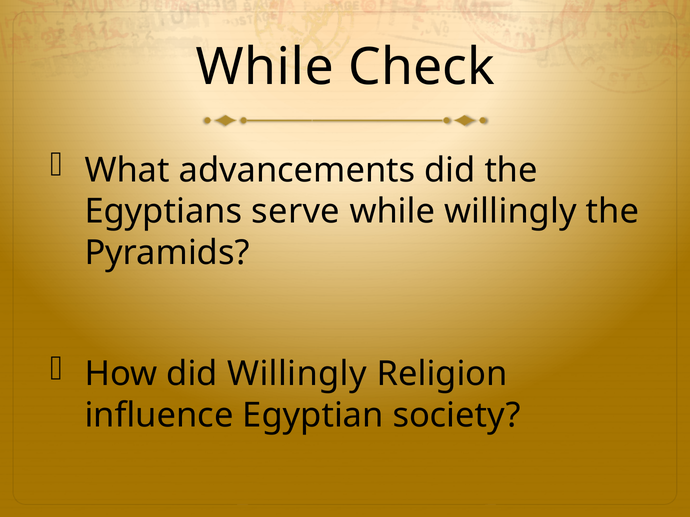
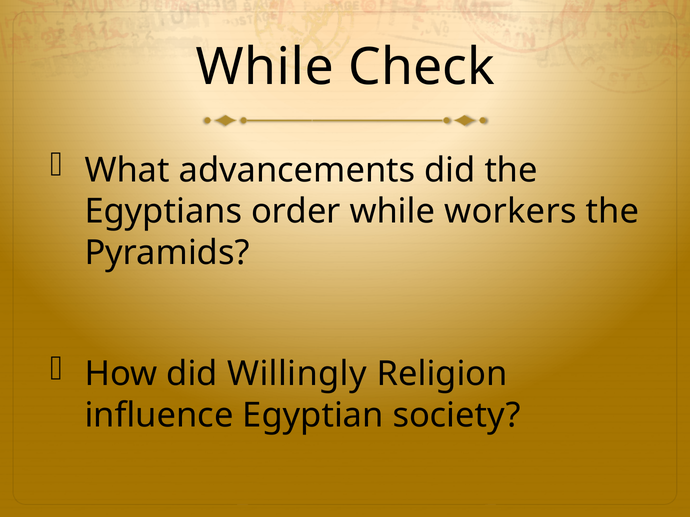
serve: serve -> order (296, 212)
while willingly: willingly -> workers (510, 212)
